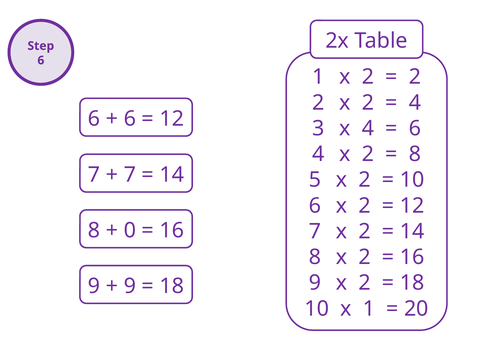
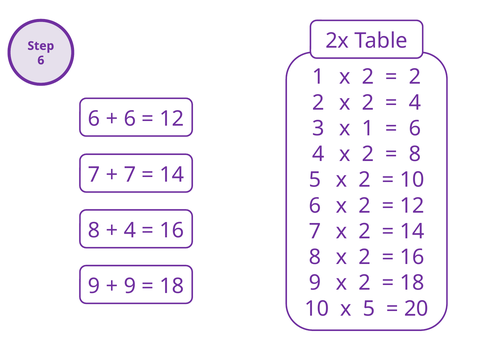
x 4: 4 -> 1 (368, 128)
0: 0 -> 4 (130, 230)
x 1: 1 -> 5 (369, 309)
